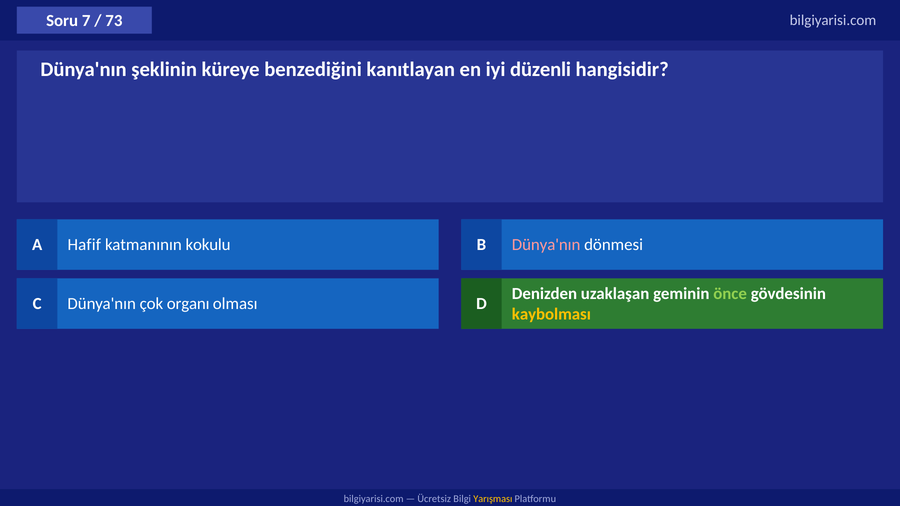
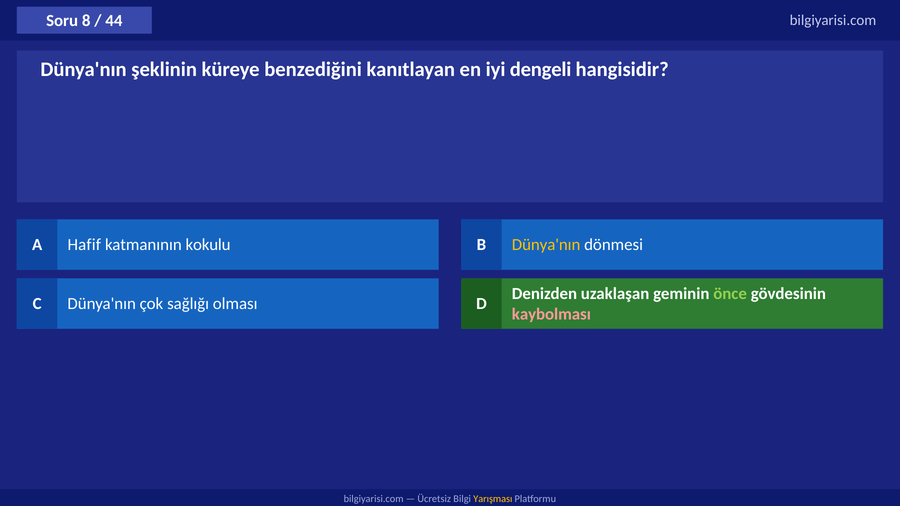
7: 7 -> 8 (86, 21)
73: 73 -> 44 (114, 21)
düzenli: düzenli -> dengeli (541, 69)
Dünya'nın colour: pink -> yellow (546, 245)
organı: organı -> sağlığı (188, 304)
kaybolması colour: yellow -> pink (551, 314)
